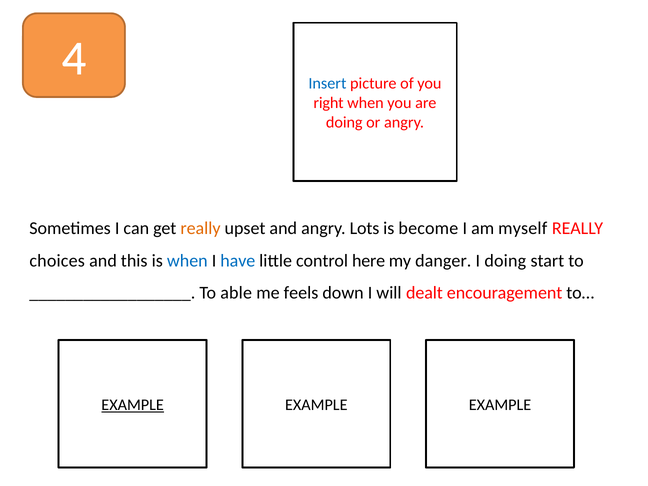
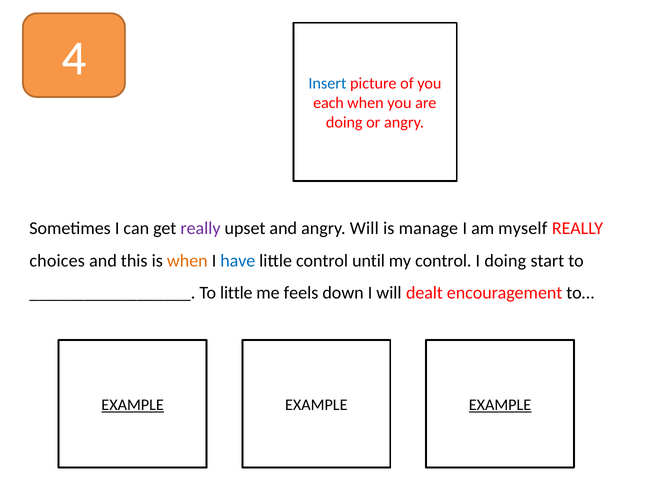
right: right -> each (329, 103)
really colour: orange -> purple (201, 228)
angry Lots: Lots -> Will (364, 228)
become: become -> manage (428, 228)
when colour: blue -> orange (187, 261)
here: here -> until (369, 261)
my danger: danger -> control (443, 261)
To able: able -> little (236, 293)
EXAMPLE underline: none -> present (500, 405)
